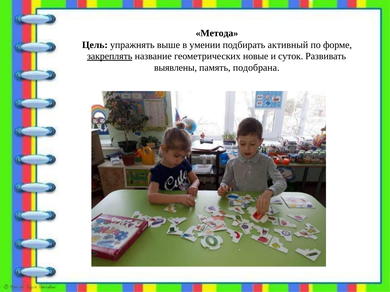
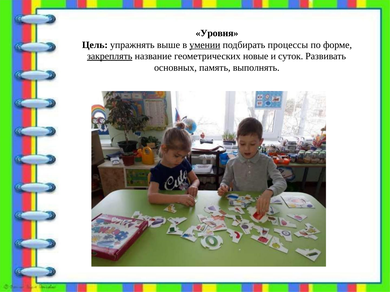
Метода: Метода -> Уровня (217, 33)
умении underline: none -> present (205, 45)
активный: активный -> процессы (288, 45)
выявлены: выявлены -> основных (175, 68)
подобрана: подобрана -> выполнять (256, 68)
